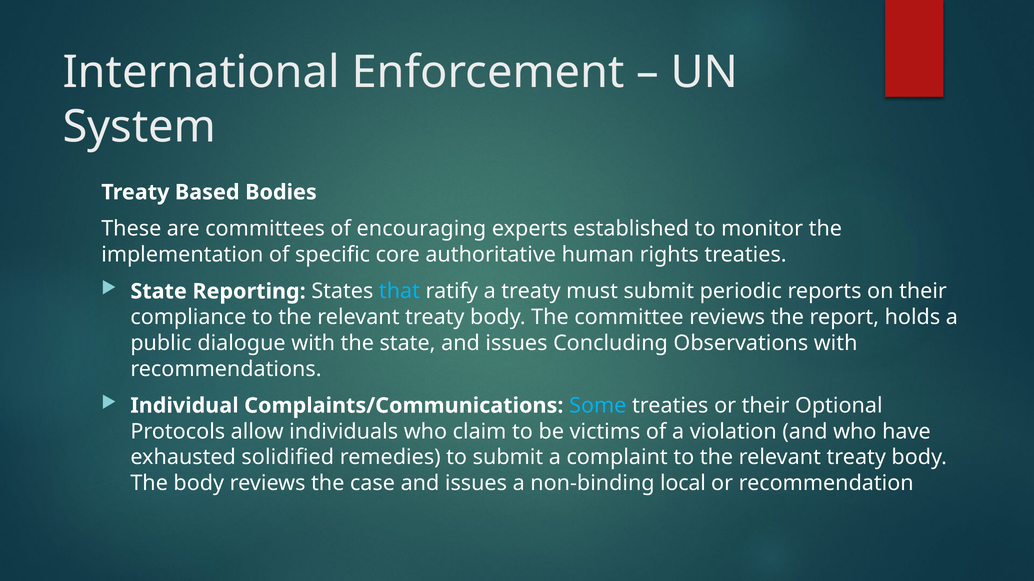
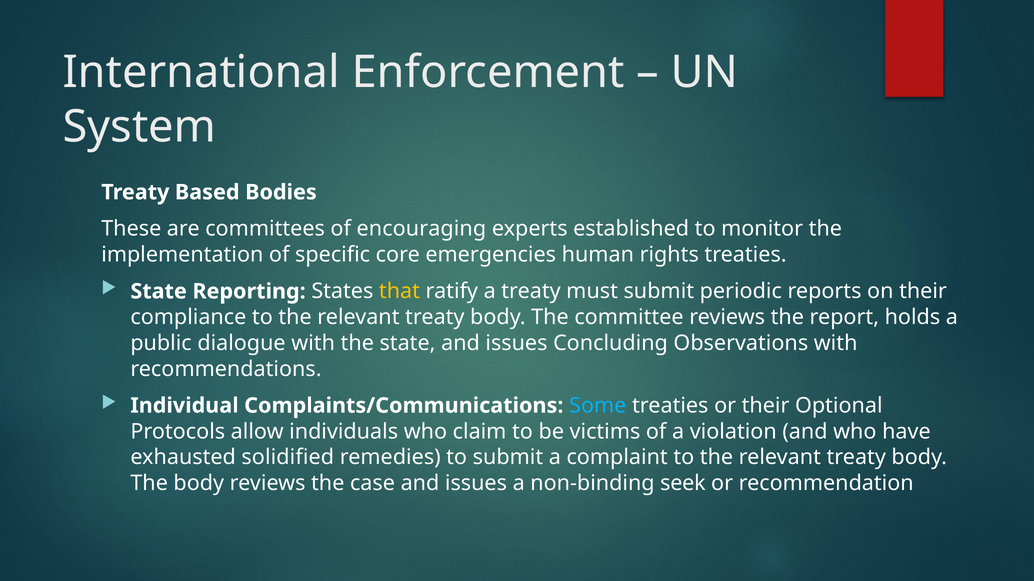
authoritative: authoritative -> emergencies (491, 255)
that colour: light blue -> yellow (399, 292)
local: local -> seek (683, 484)
